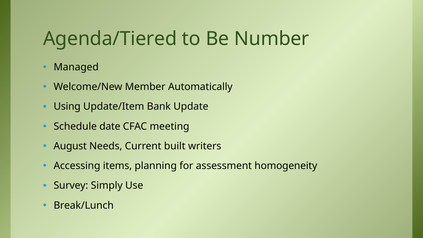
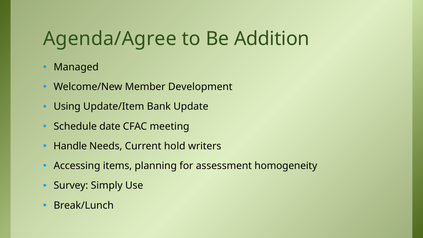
Agenda/Tiered: Agenda/Tiered -> Agenda/Agree (110, 39)
Number: Number -> Addition (272, 39)
Automatically: Automatically -> Development (200, 87)
August: August -> Handle (70, 146)
built: built -> hold (175, 146)
